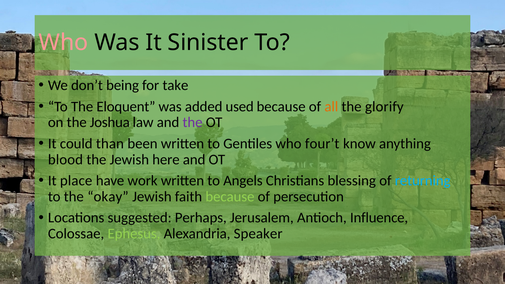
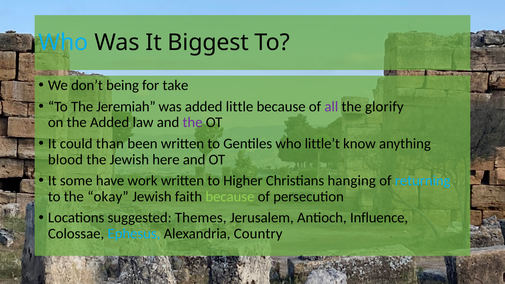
Who colour: pink -> light blue (63, 42)
Sinister: Sinister -> Biggest (208, 42)
Eloquent: Eloquent -> Jeremiah (126, 107)
used: used -> little (240, 107)
all colour: orange -> purple (331, 107)
the Joshua: Joshua -> Added (110, 122)
four’t: four’t -> little’t (322, 144)
place: place -> some (76, 181)
Angels: Angels -> Higher (243, 181)
blessing: blessing -> hanging (352, 181)
Perhaps: Perhaps -> Themes (201, 218)
Ephesus colour: light green -> light blue (134, 234)
Speaker: Speaker -> Country (258, 234)
